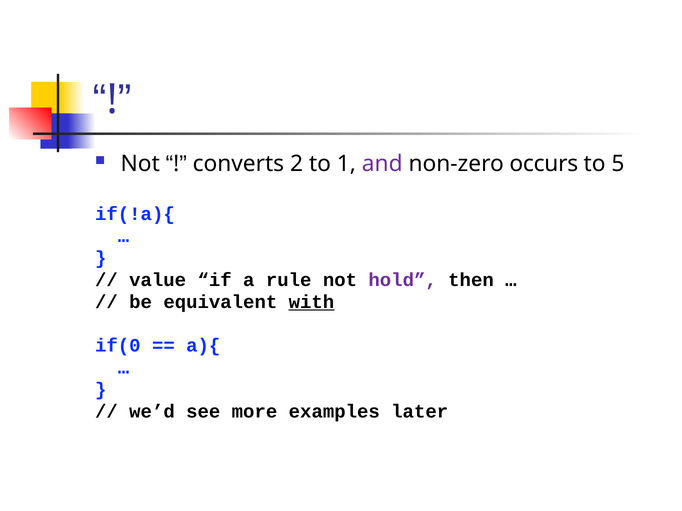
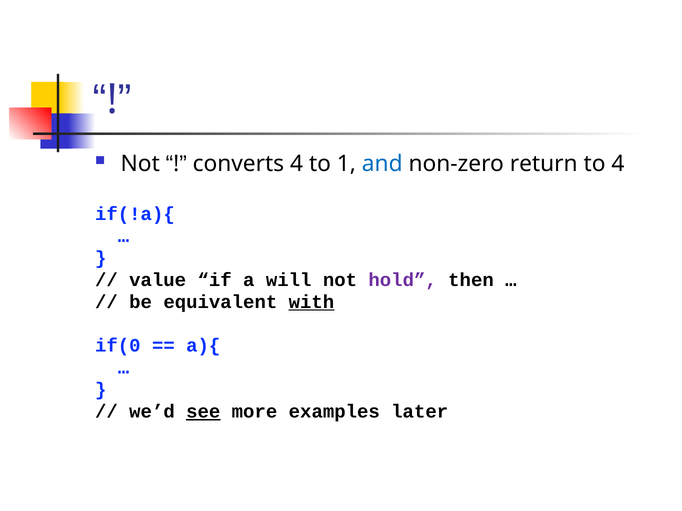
converts 2: 2 -> 4 (297, 164)
and colour: purple -> blue (382, 164)
occurs: occurs -> return (544, 164)
to 5: 5 -> 4 (618, 164)
rule: rule -> will (289, 280)
see underline: none -> present (203, 412)
